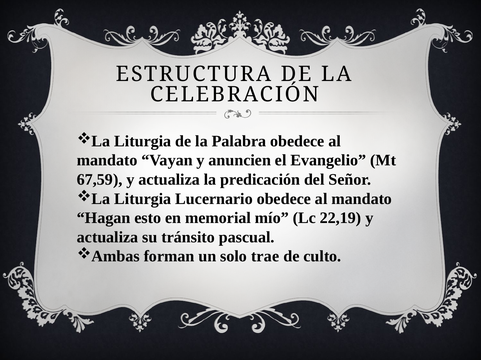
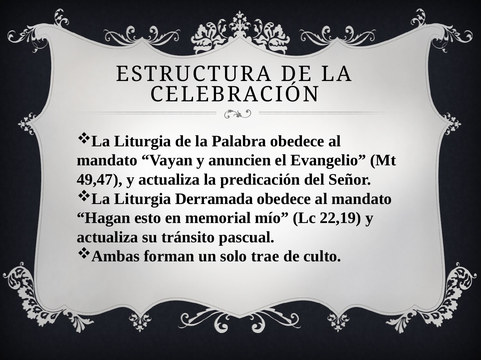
67,59: 67,59 -> 49,47 (100, 180)
Lucernario: Lucernario -> Derramada (214, 199)
